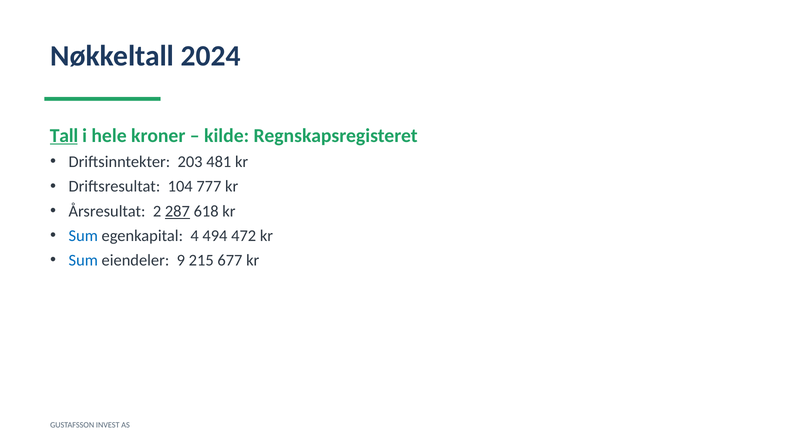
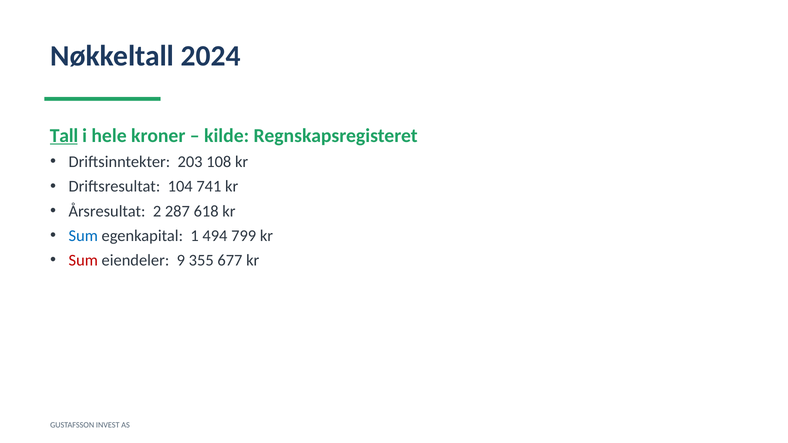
481: 481 -> 108 (219, 162)
777: 777 -> 741 (209, 187)
287 underline: present -> none (177, 211)
4: 4 -> 1 (195, 236)
472: 472 -> 799 (244, 236)
Sum colour: blue -> red (83, 261)
215: 215 -> 355 (201, 261)
